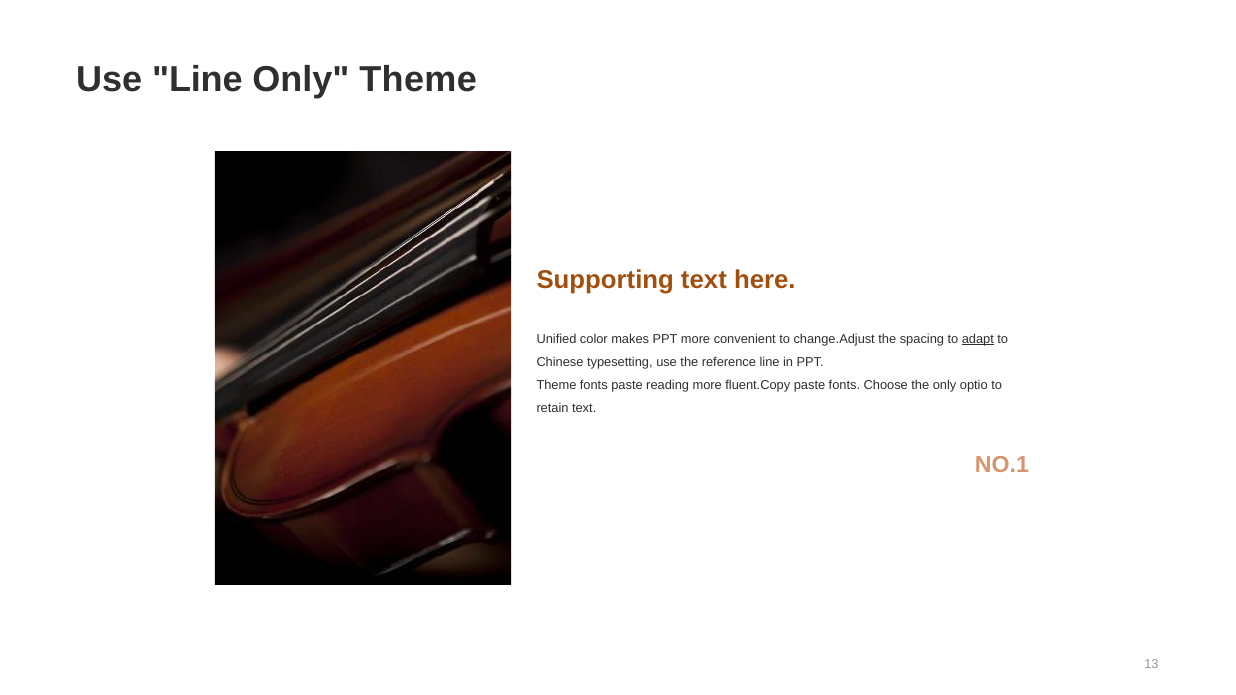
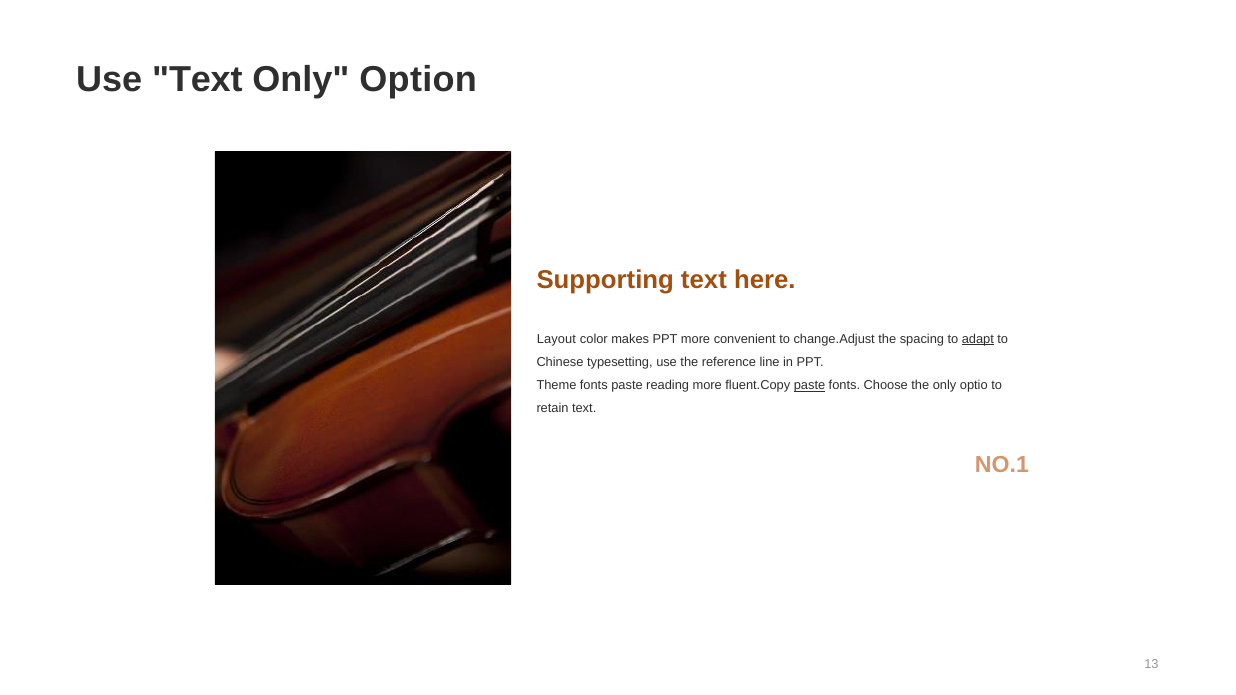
Use Line: Line -> Text (197, 80)
Only Theme: Theme -> Option (418, 80)
Unified: Unified -> Layout (556, 339)
paste underline: none -> present (810, 386)
